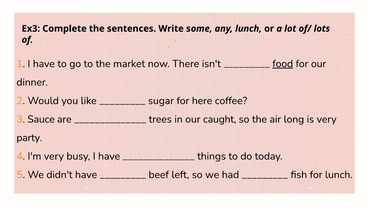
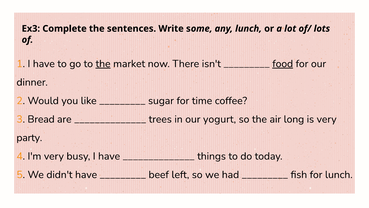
the underline: none -> present (103, 64)
here: here -> time (202, 101)
Sauce: Sauce -> Bread (41, 119)
caught: caught -> yogurt (220, 119)
